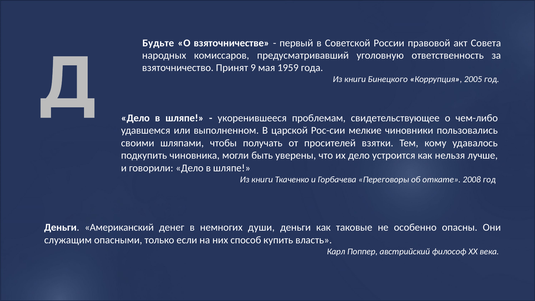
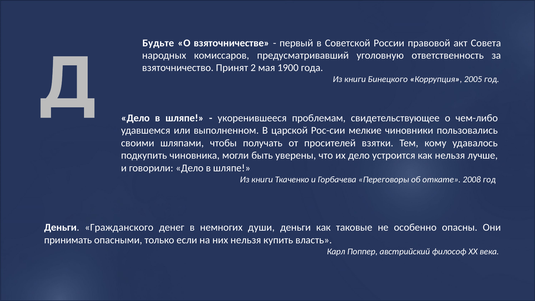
9: 9 -> 2 (253, 68)
1959: 1959 -> 1900 (288, 68)
Американский: Американский -> Гражданского (119, 227)
служащим: служащим -> принимать (68, 240)
них способ: способ -> нельзя (246, 240)
